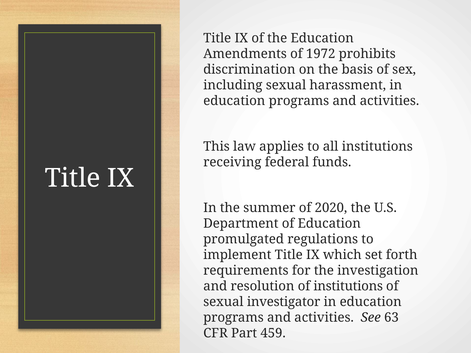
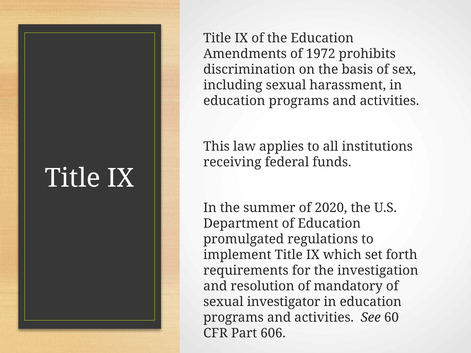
of institutions: institutions -> mandatory (348, 286)
63: 63 -> 60 (391, 318)
459: 459 -> 606 (273, 334)
